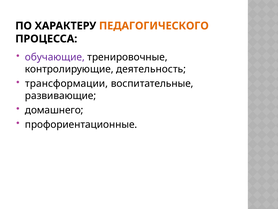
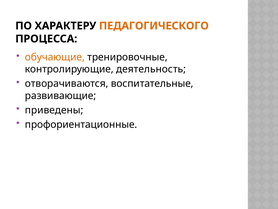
обучающие colour: purple -> orange (55, 57)
трансформации: трансформации -> отворачиваются (67, 83)
домашнего: домашнего -> приведены (54, 110)
